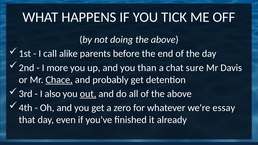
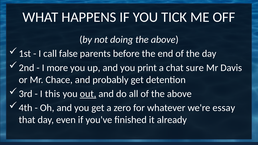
alike: alike -> false (68, 54)
than: than -> print (147, 68)
Chace underline: present -> none (59, 80)
also: also -> this (53, 94)
